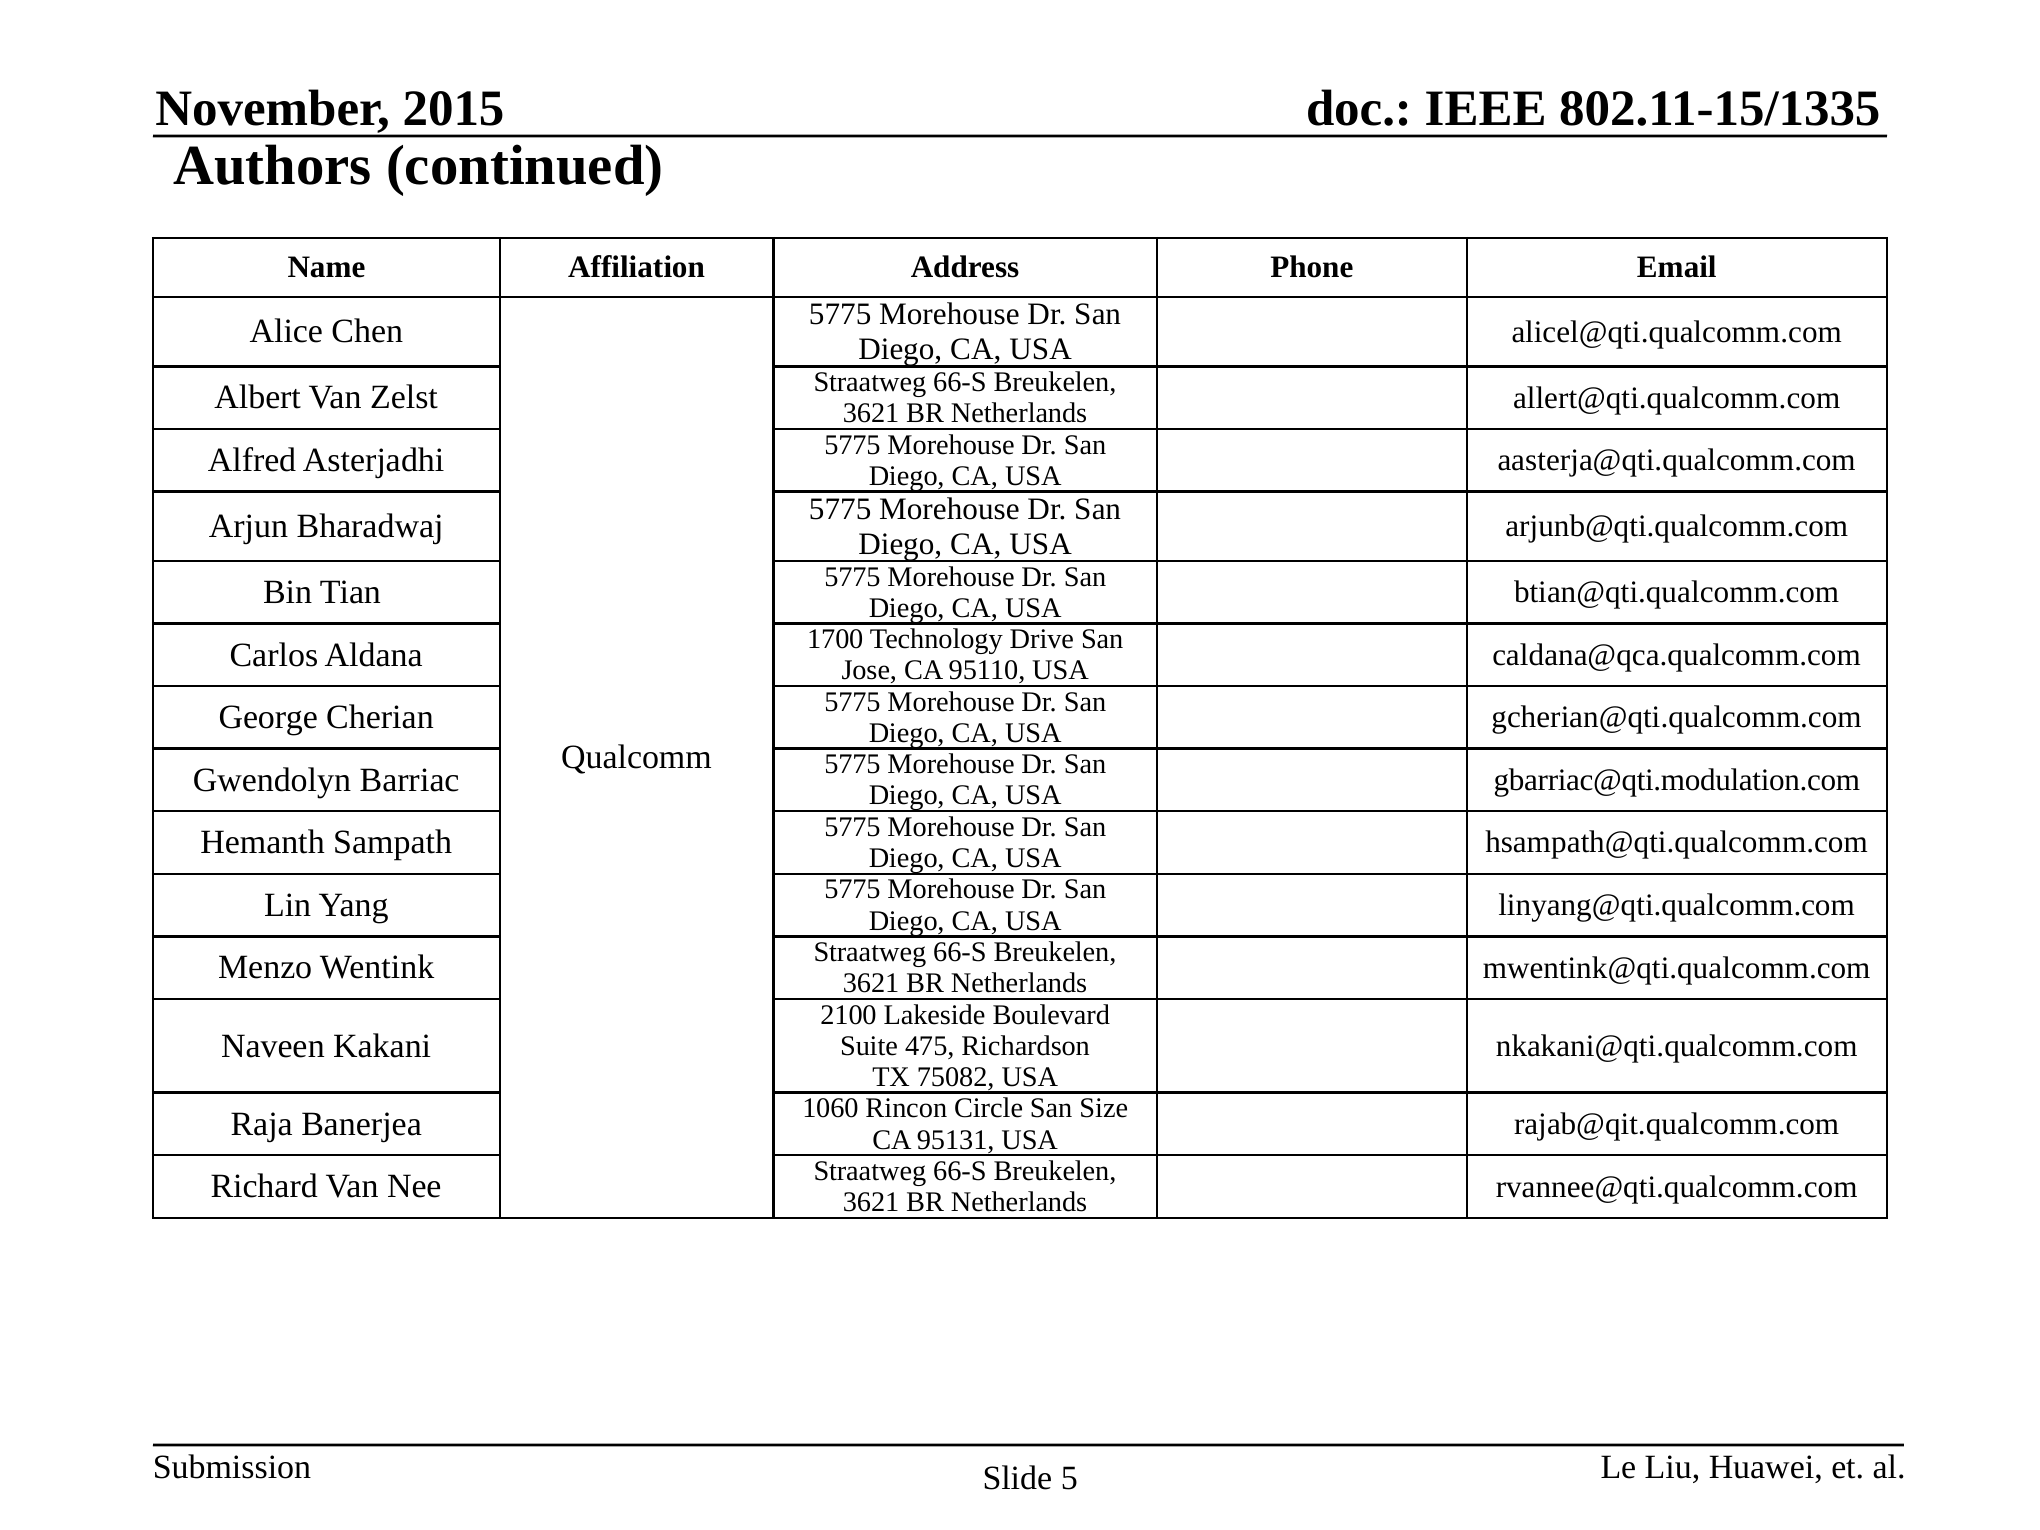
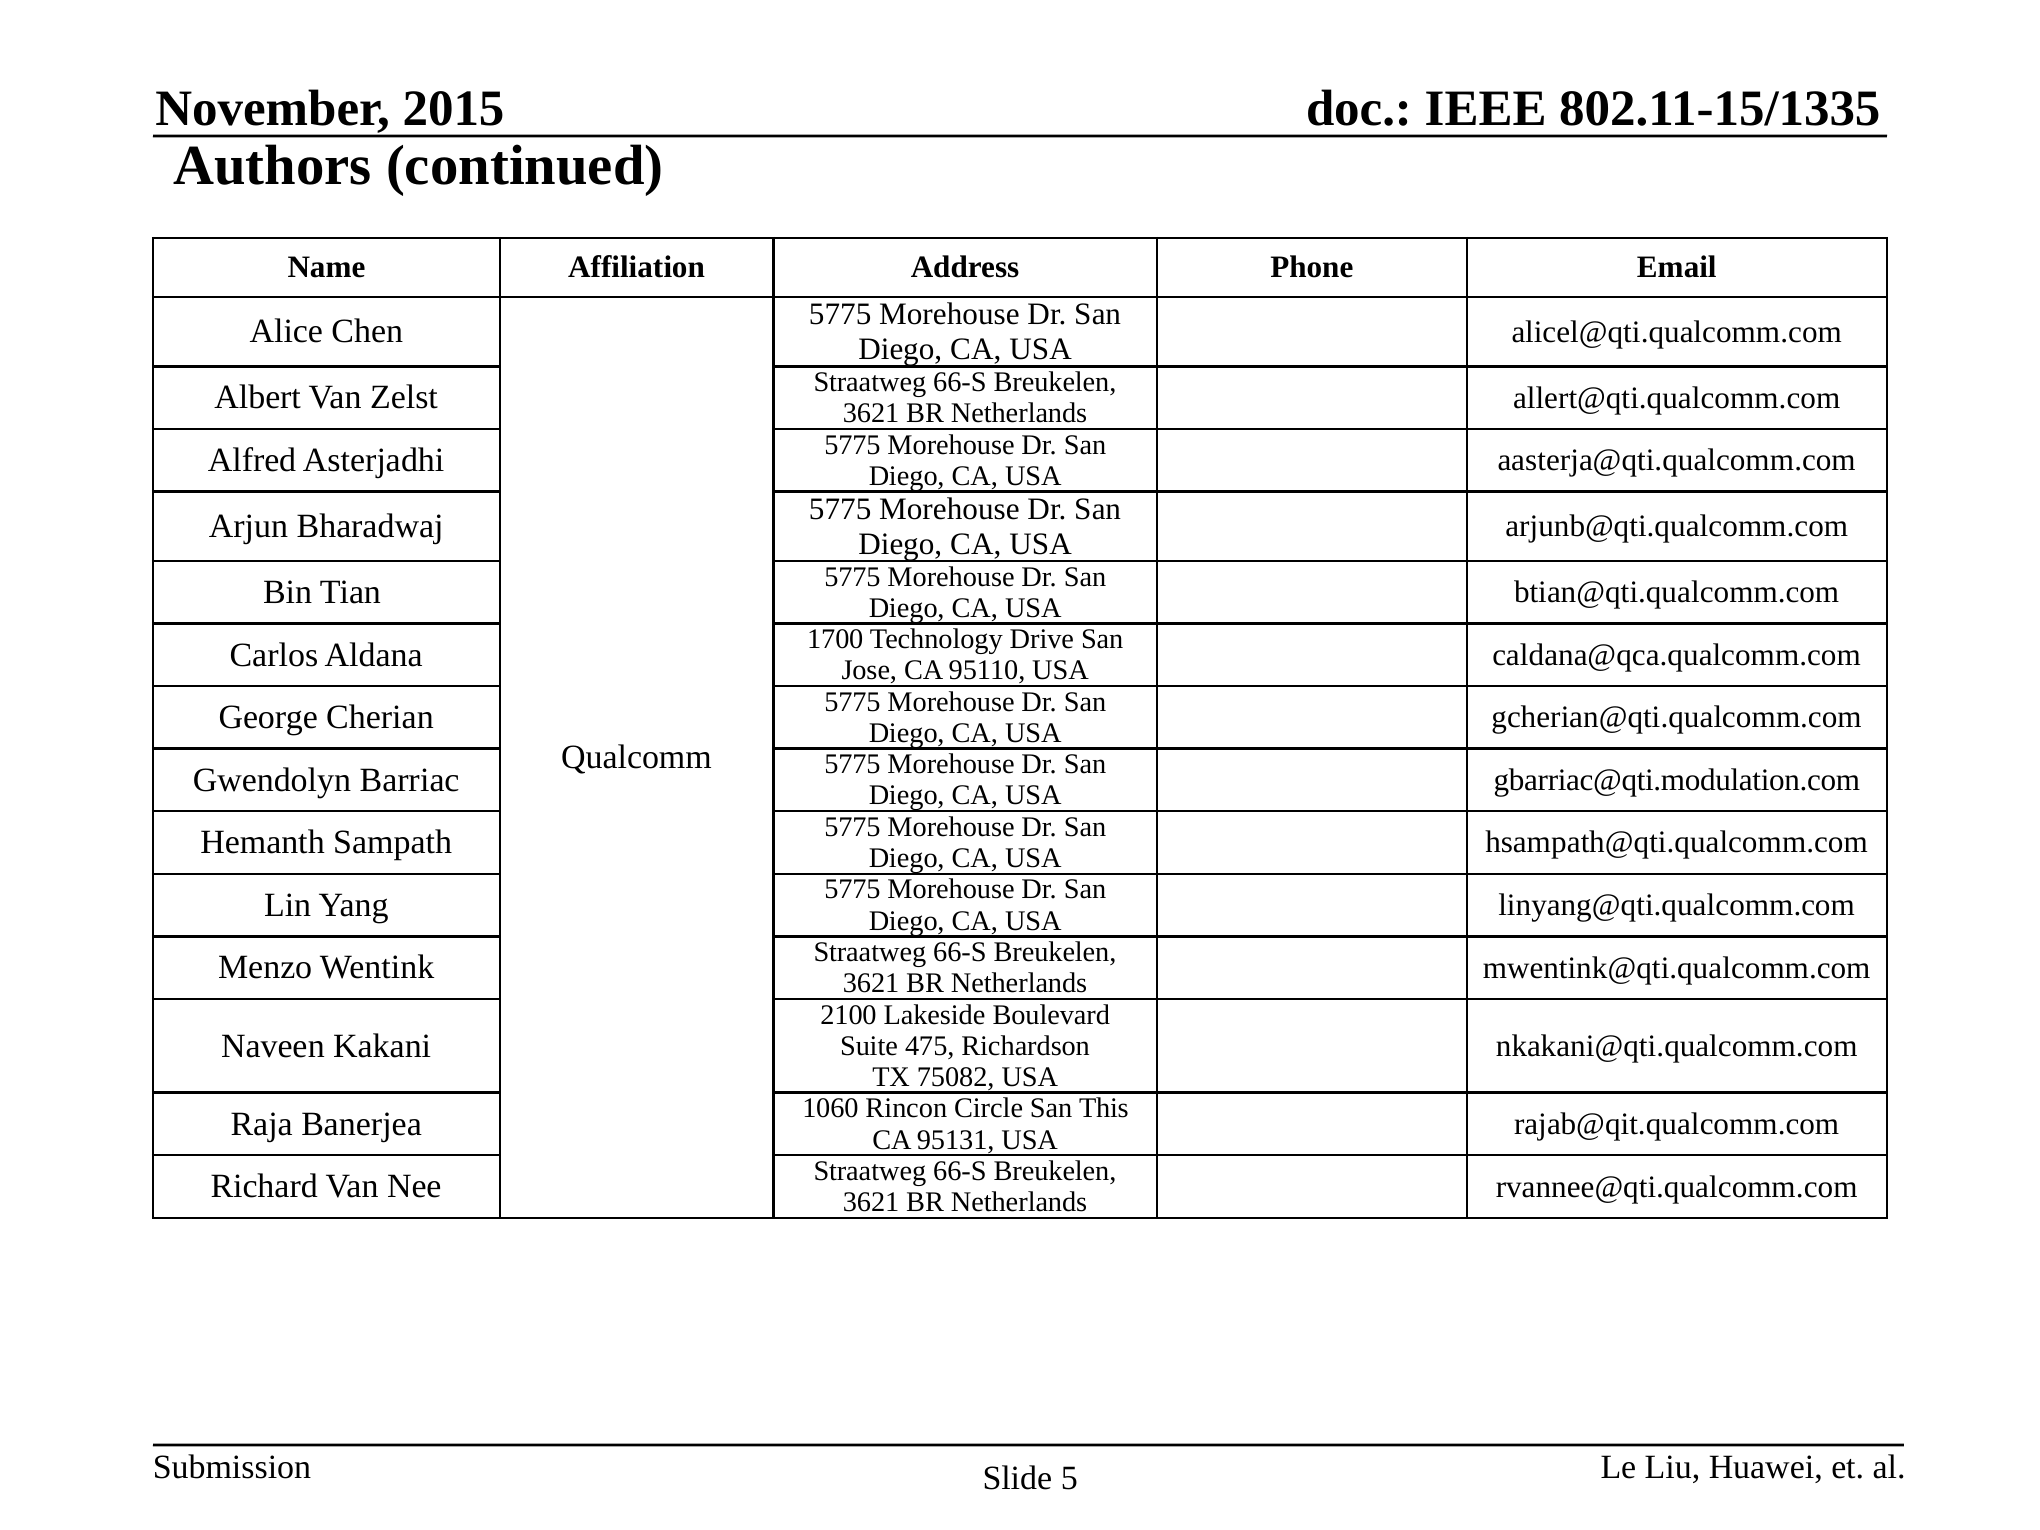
Size: Size -> This (1104, 1108)
